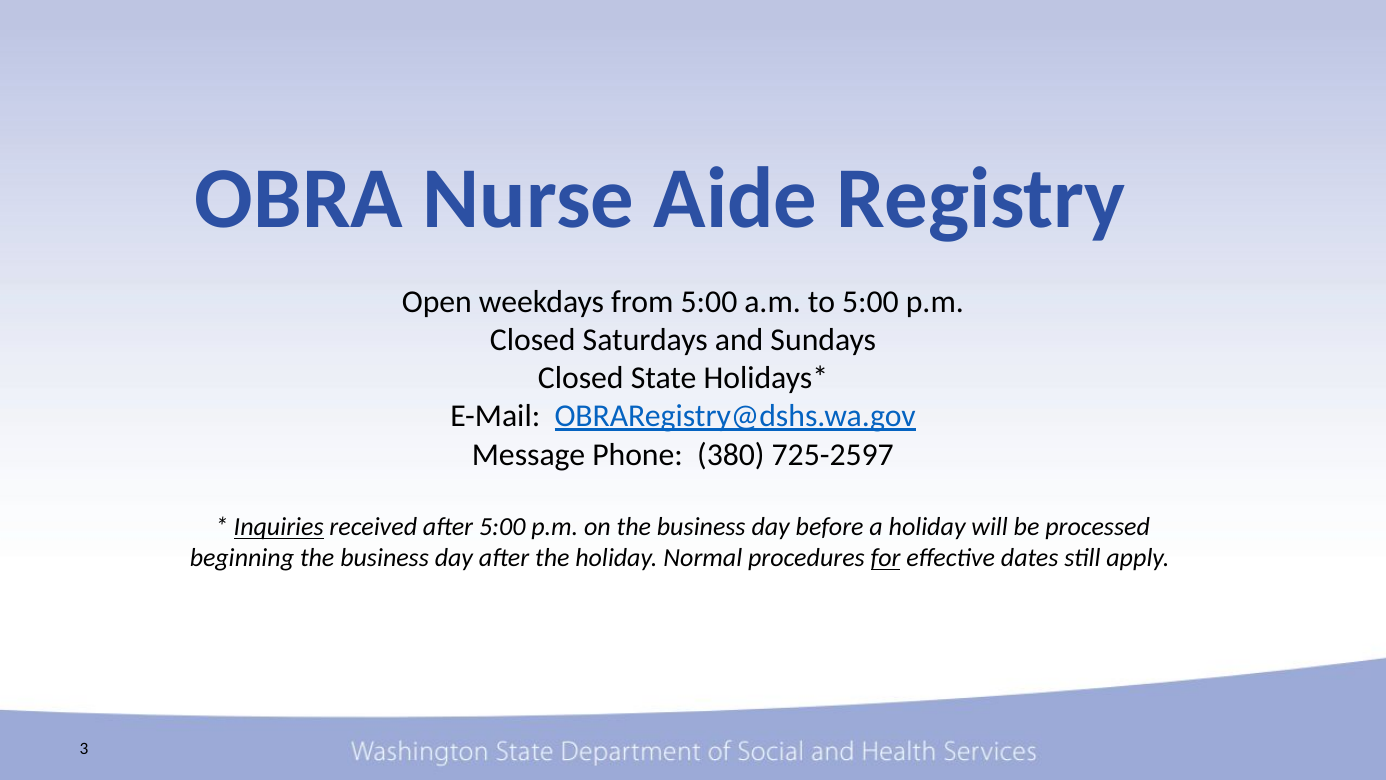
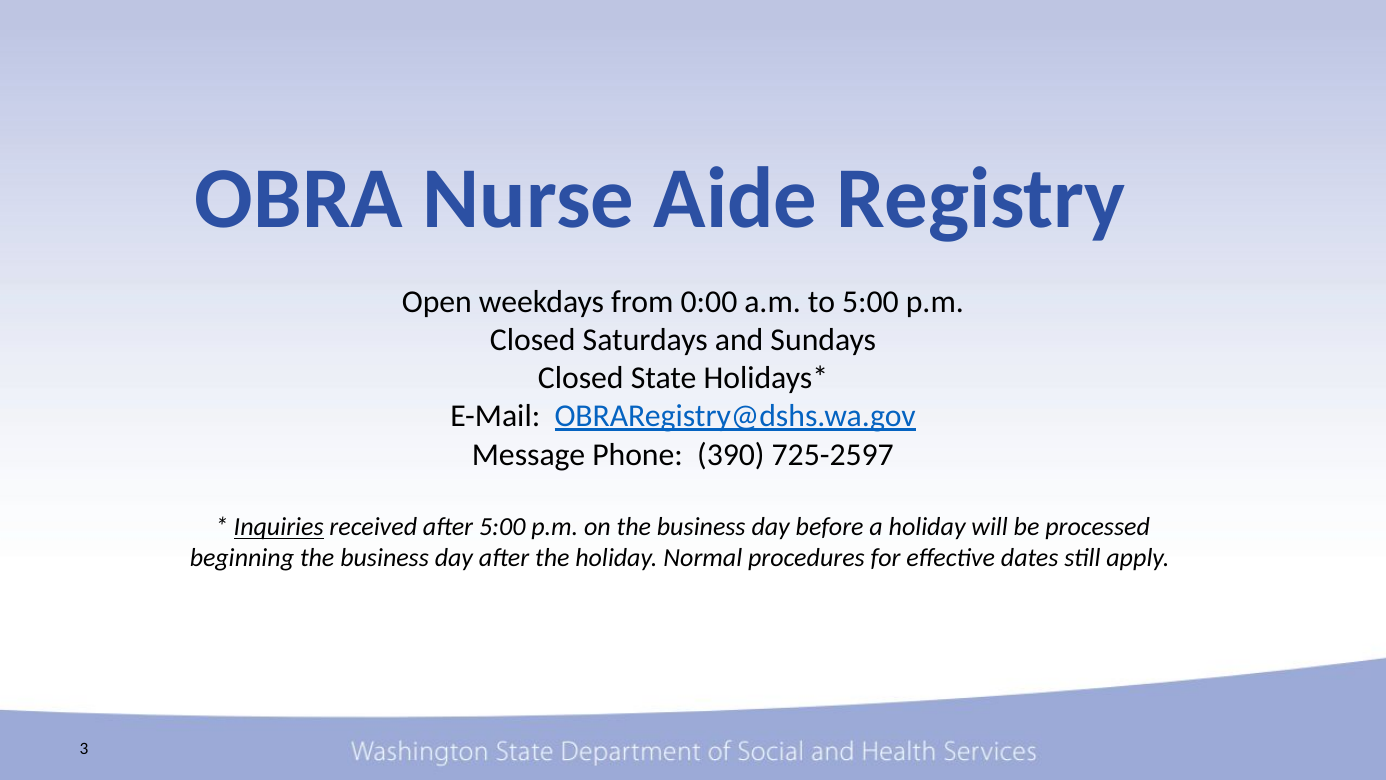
from 5:00: 5:00 -> 0:00 (709, 302)
380: 380 -> 390 (731, 455)
for underline: present -> none (886, 558)
